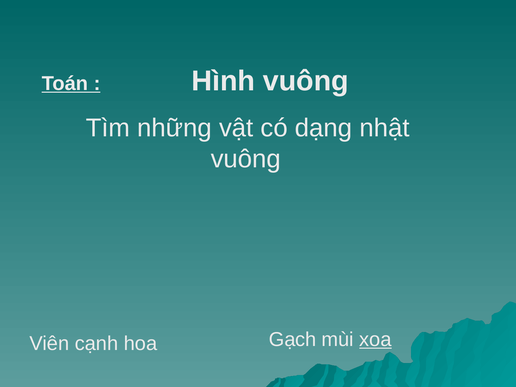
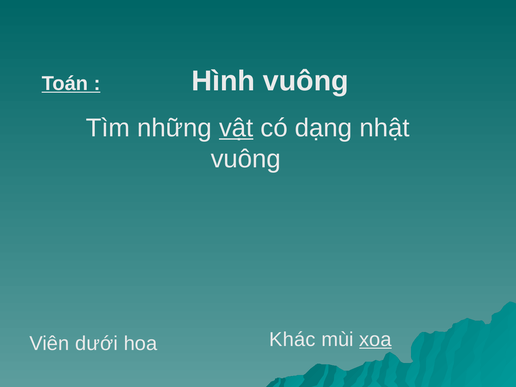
vật underline: none -> present (236, 128)
cạnh: cạnh -> dưới (96, 344)
Gạch: Gạch -> Khác (292, 340)
